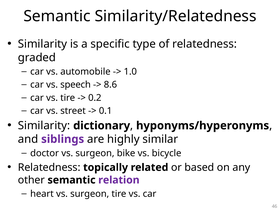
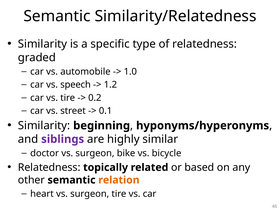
8.6: 8.6 -> 1.2 (110, 85)
dictionary: dictionary -> beginning (102, 126)
relation colour: purple -> orange (119, 180)
